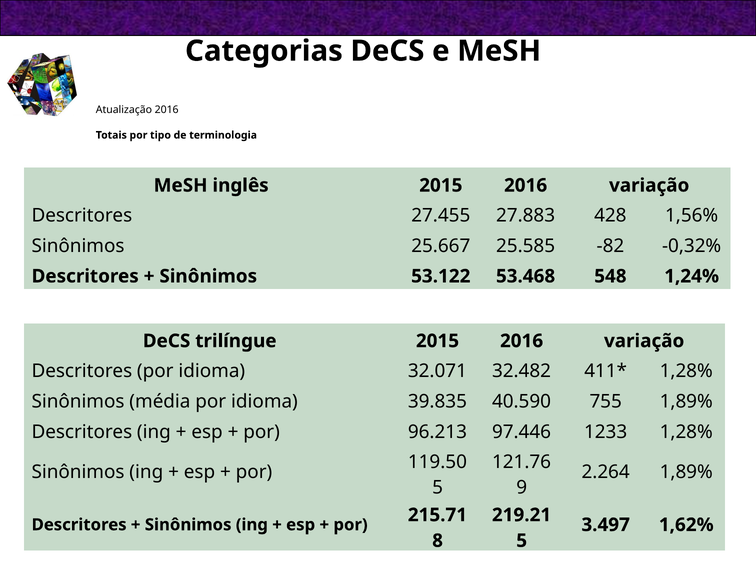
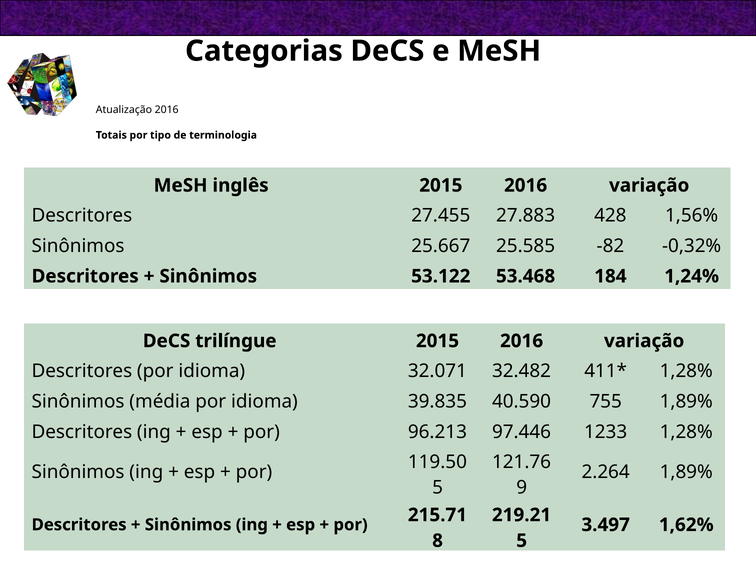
548: 548 -> 184 (610, 276)
